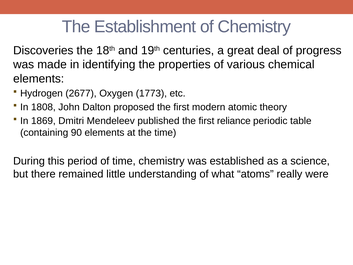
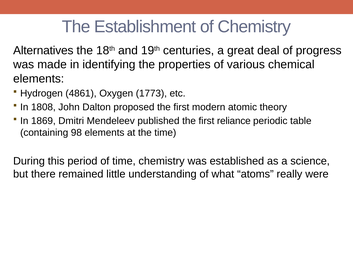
Discoveries: Discoveries -> Alternatives (43, 50)
2677: 2677 -> 4861 (81, 93)
90: 90 -> 98 (76, 133)
